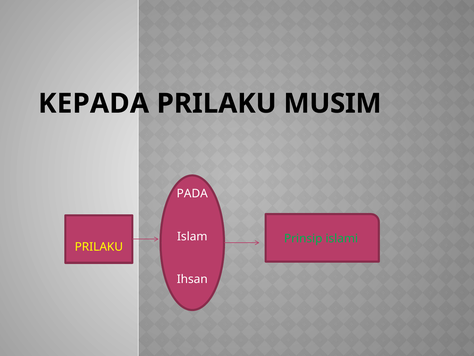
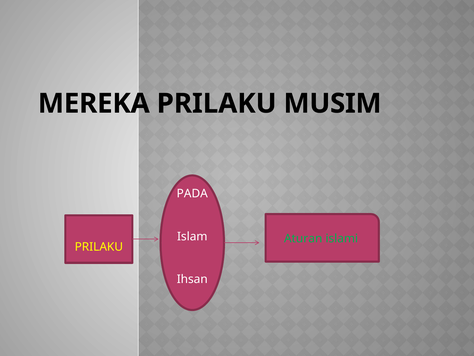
KEPADA: KEPADA -> MEREKA (94, 103)
Prinsip: Prinsip -> Aturan (303, 238)
